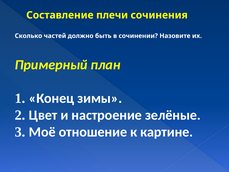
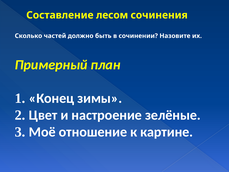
плечи: плечи -> лесом (112, 15)
